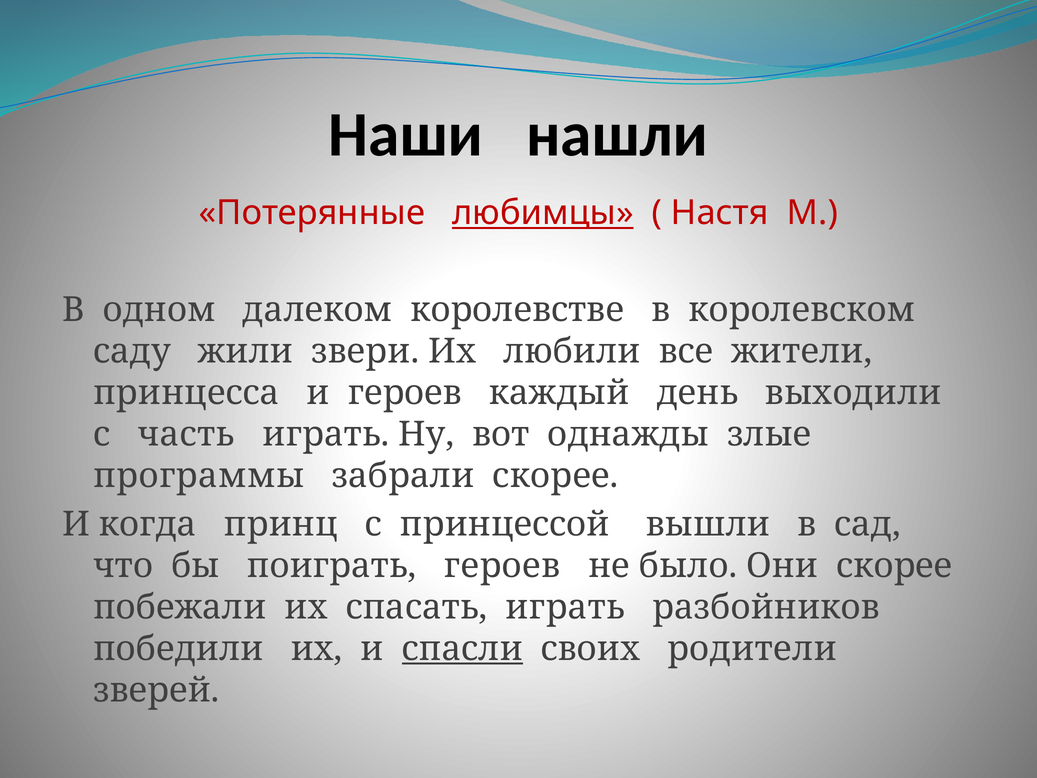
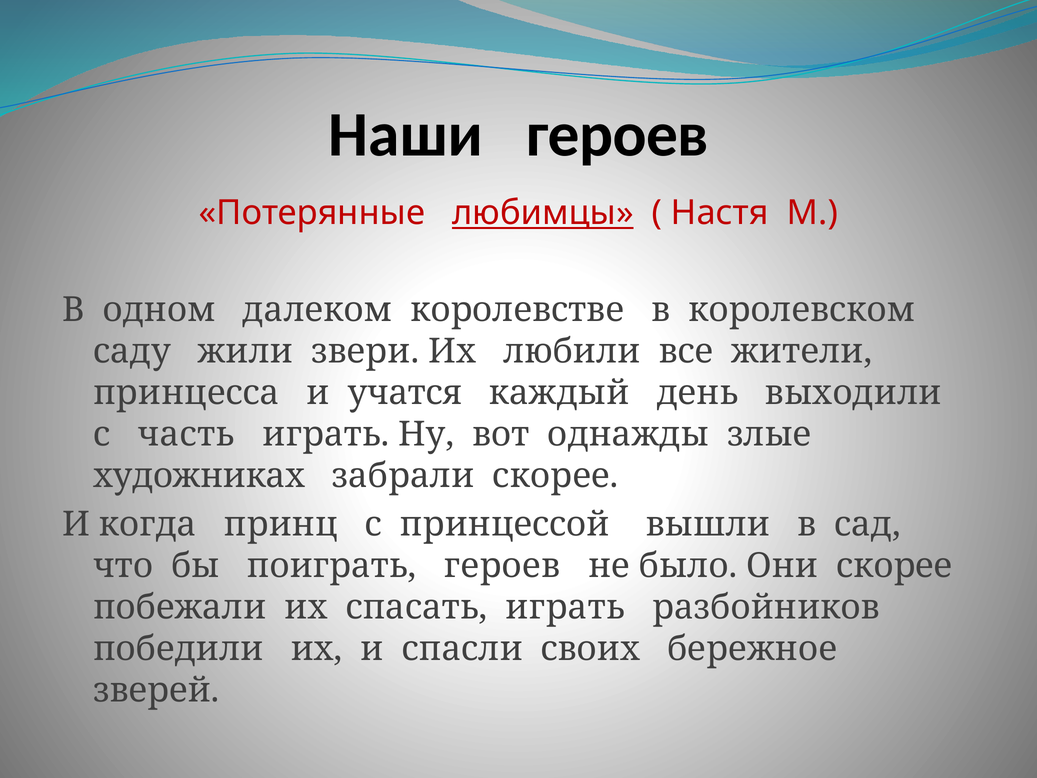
Наши нашли: нашли -> героев (617, 135)
и героев: героев -> учатся (405, 393)
программы: программы -> художниках (199, 476)
спасли underline: present -> none (462, 648)
родители: родители -> бережное (752, 648)
